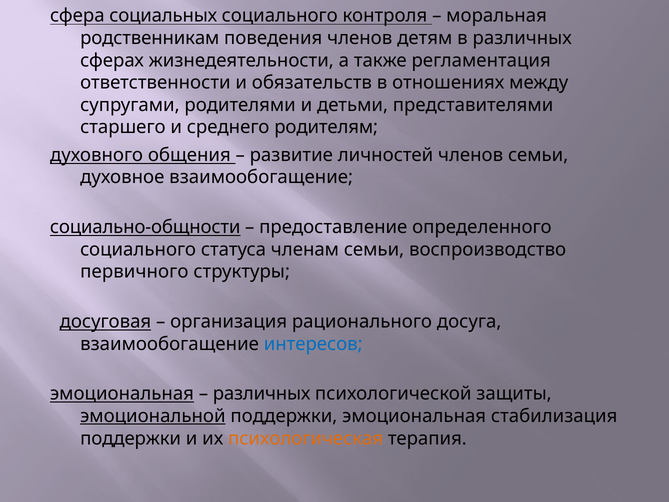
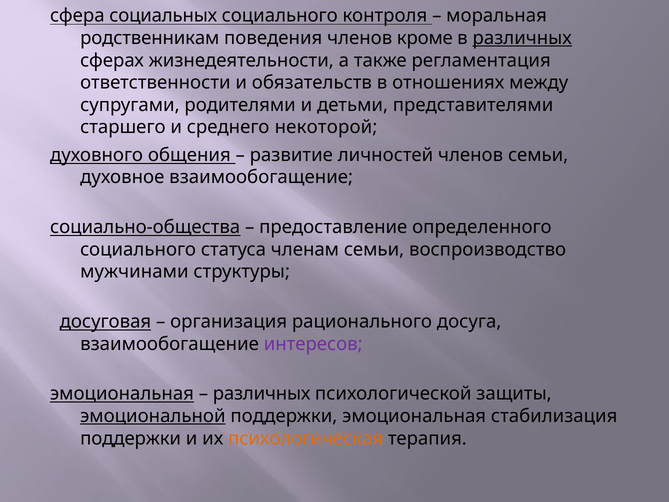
детям: детям -> кроме (425, 38)
различных underline: none -> present (522, 38)
родителям: родителям -> некоторой (326, 127)
социально-общности: социально-общности -> социально-общества (145, 227)
первичного: первичного -> мужчинами (134, 272)
интересов colour: blue -> purple (313, 344)
